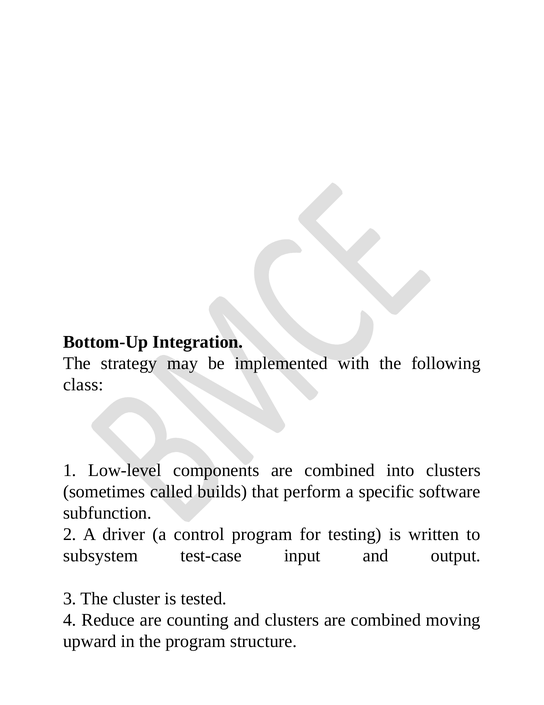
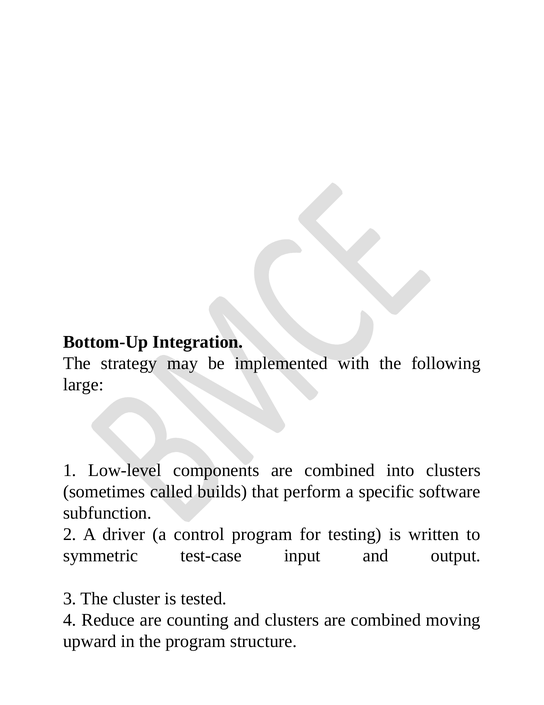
class: class -> large (83, 384)
subsystem: subsystem -> symmetric (101, 555)
